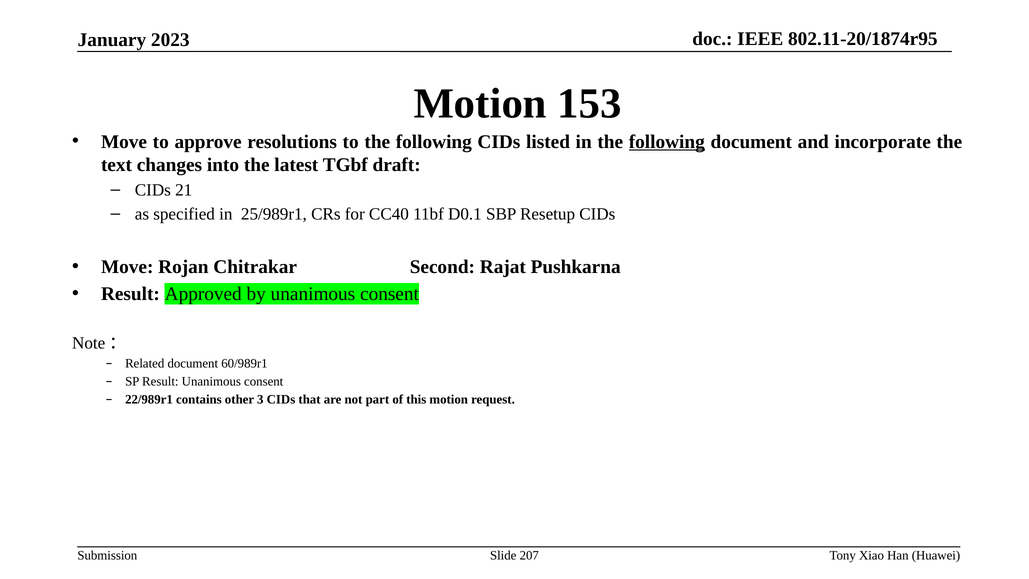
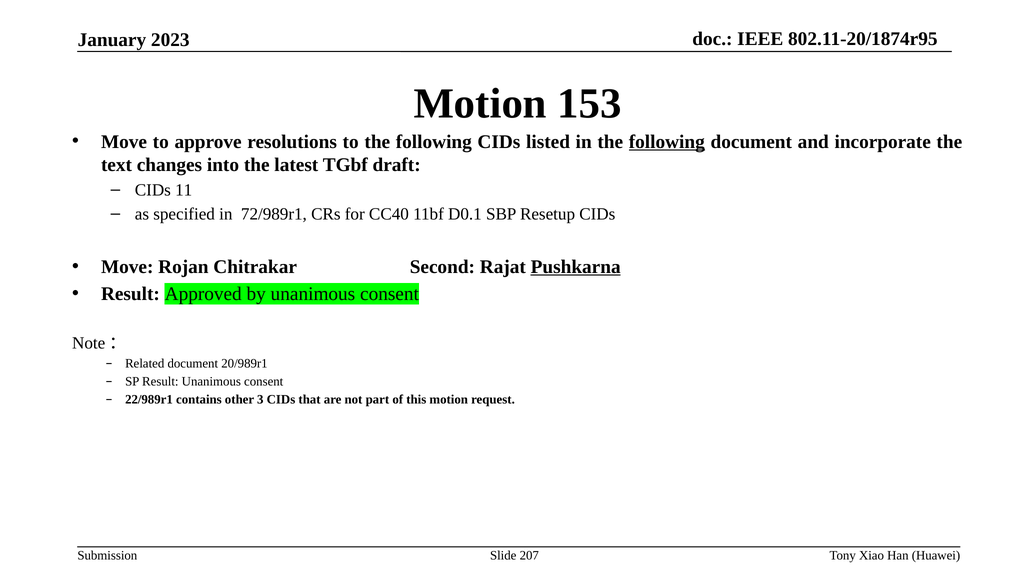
21: 21 -> 11 (184, 190)
25/989r1: 25/989r1 -> 72/989r1 (274, 214)
Pushkarna underline: none -> present (576, 267)
60/989r1: 60/989r1 -> 20/989r1 (244, 363)
